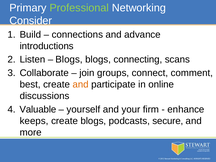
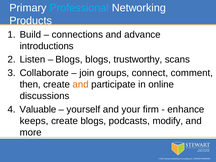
Professional colour: light green -> light blue (79, 8)
Consider: Consider -> Products (31, 21)
connecting: connecting -> trustworthy (138, 59)
best: best -> then (30, 84)
secure: secure -> modify (168, 121)
